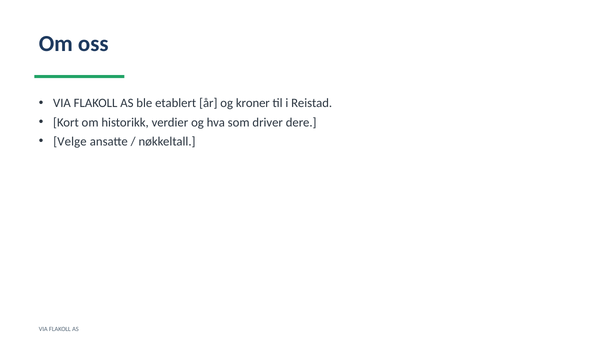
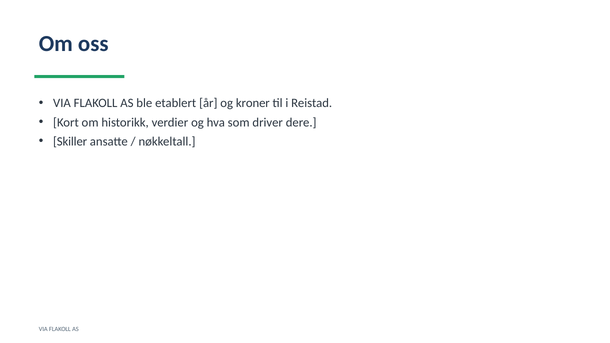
Velge: Velge -> Skiller (70, 141)
